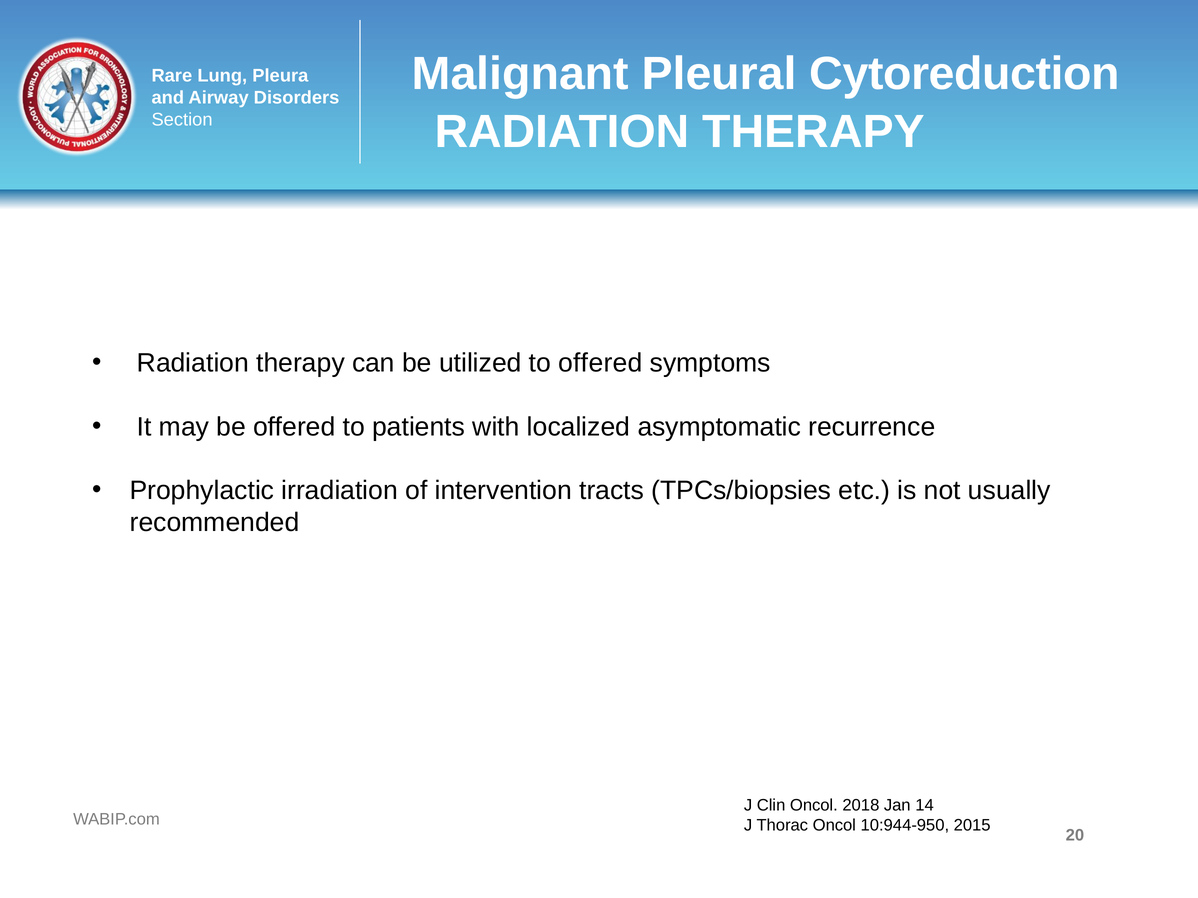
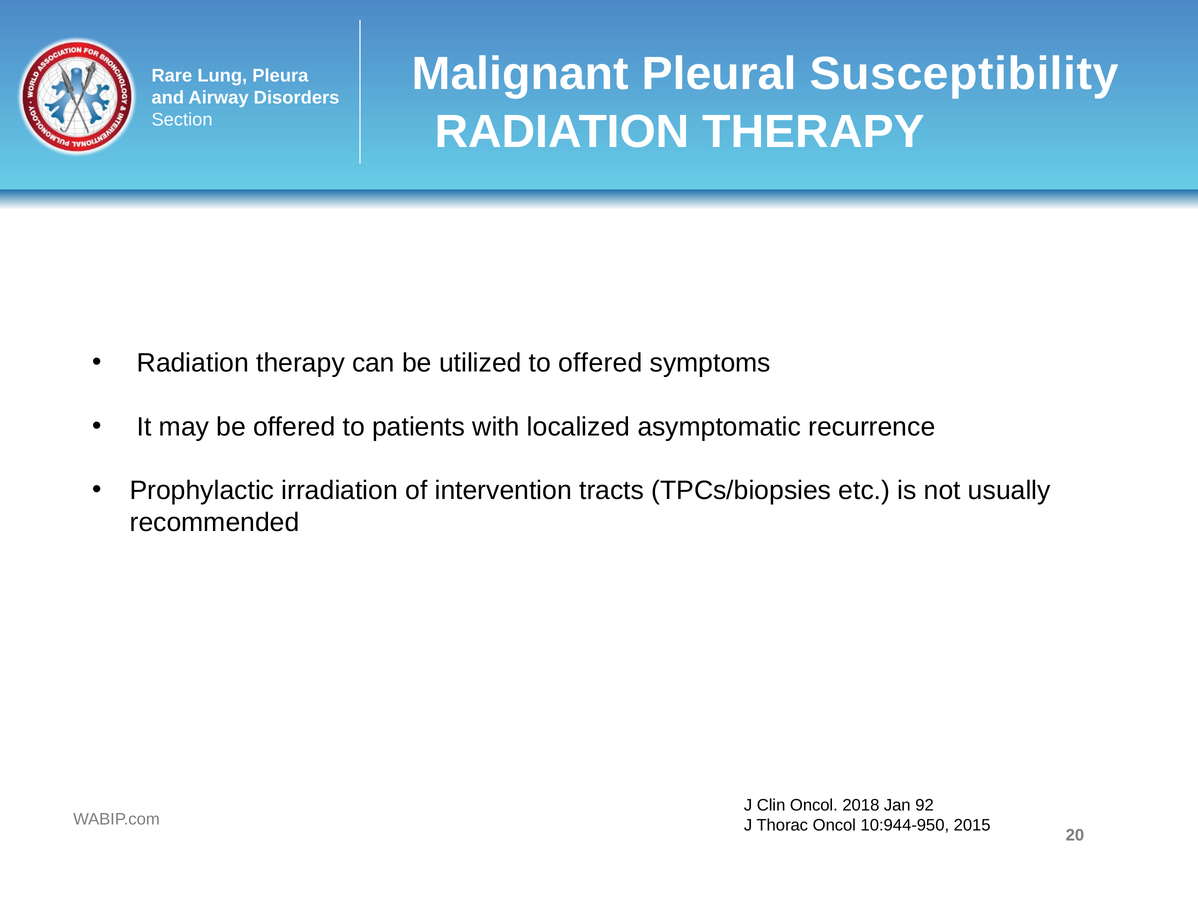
Cytoreduction: Cytoreduction -> Susceptibility (964, 74)
14: 14 -> 92 (925, 806)
